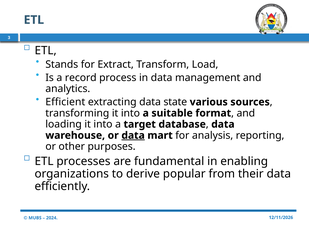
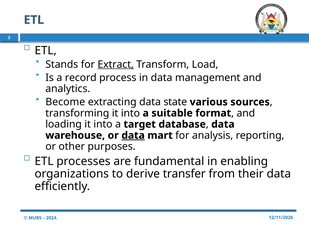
Extract underline: none -> present (116, 64)
Efficient: Efficient -> Become (65, 102)
popular: popular -> transfer (184, 174)
